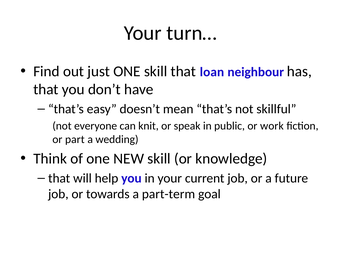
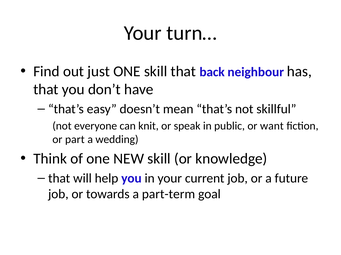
loan: loan -> back (212, 72)
work: work -> want (272, 126)
